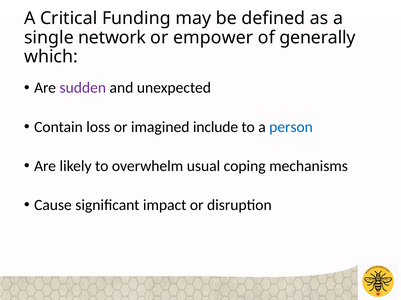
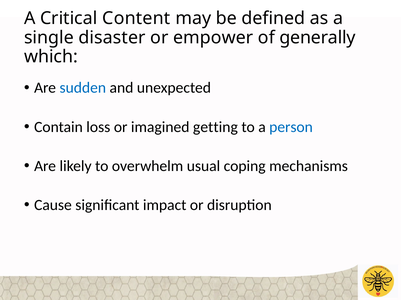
Funding: Funding -> Content (136, 18)
network: network -> disaster (112, 38)
sudden colour: purple -> blue (83, 88)
include: include -> getting (215, 127)
